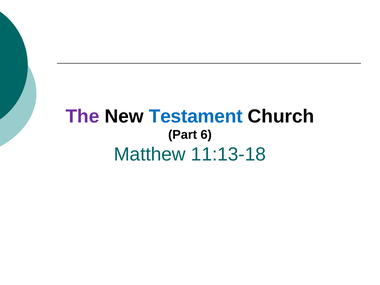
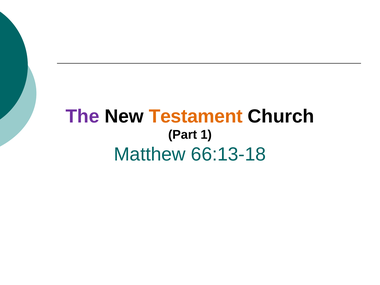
Testament colour: blue -> orange (196, 116)
6: 6 -> 1 (206, 135)
11:13-18: 11:13-18 -> 66:13-18 (228, 154)
